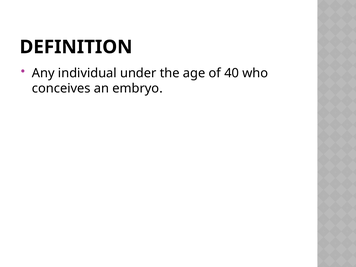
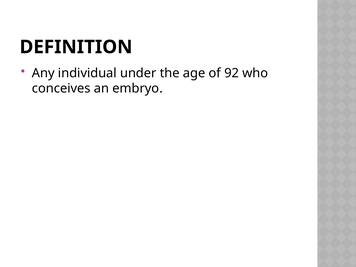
40: 40 -> 92 (232, 73)
